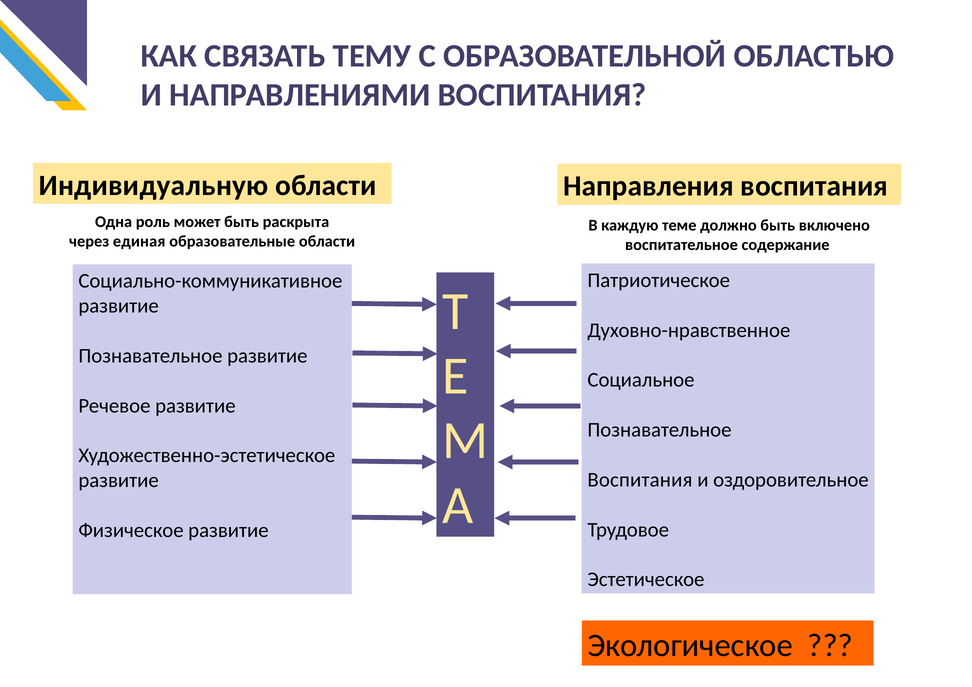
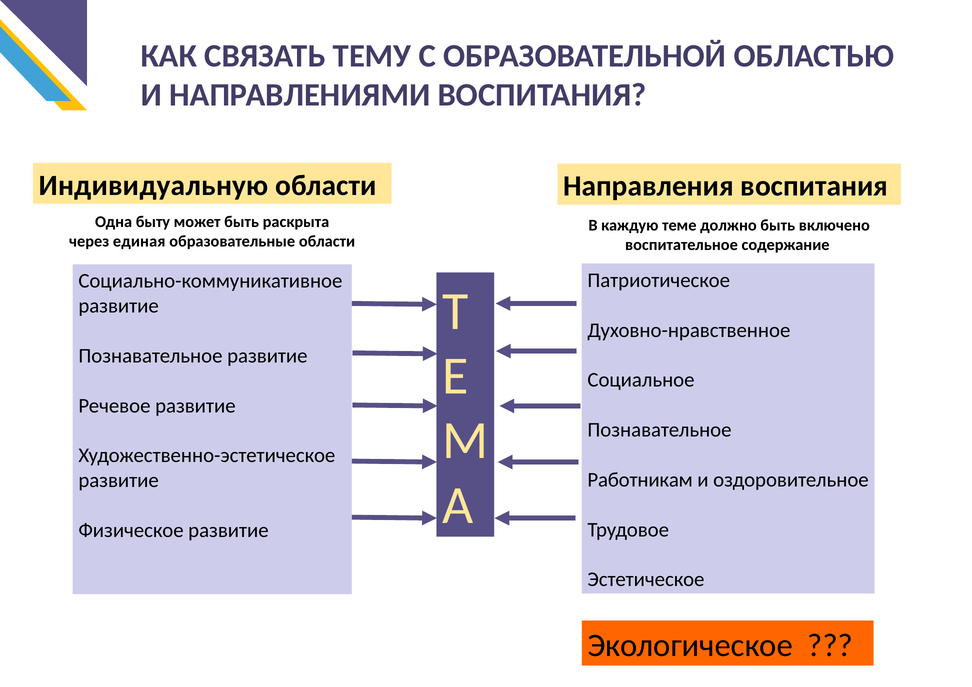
роль: роль -> быту (153, 222)
Воспитания: Воспитания -> Работникам (640, 480)
